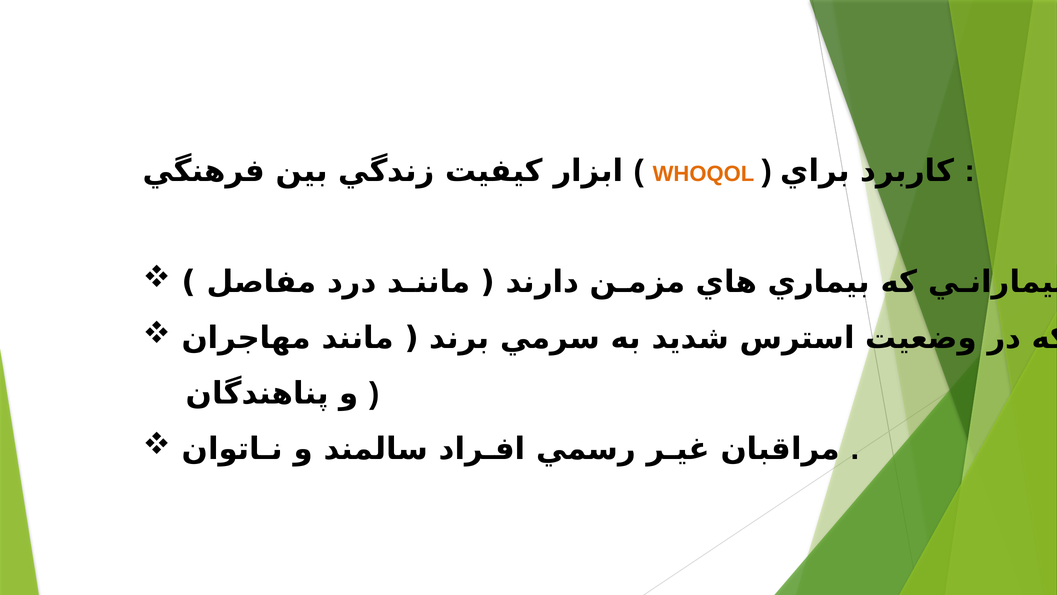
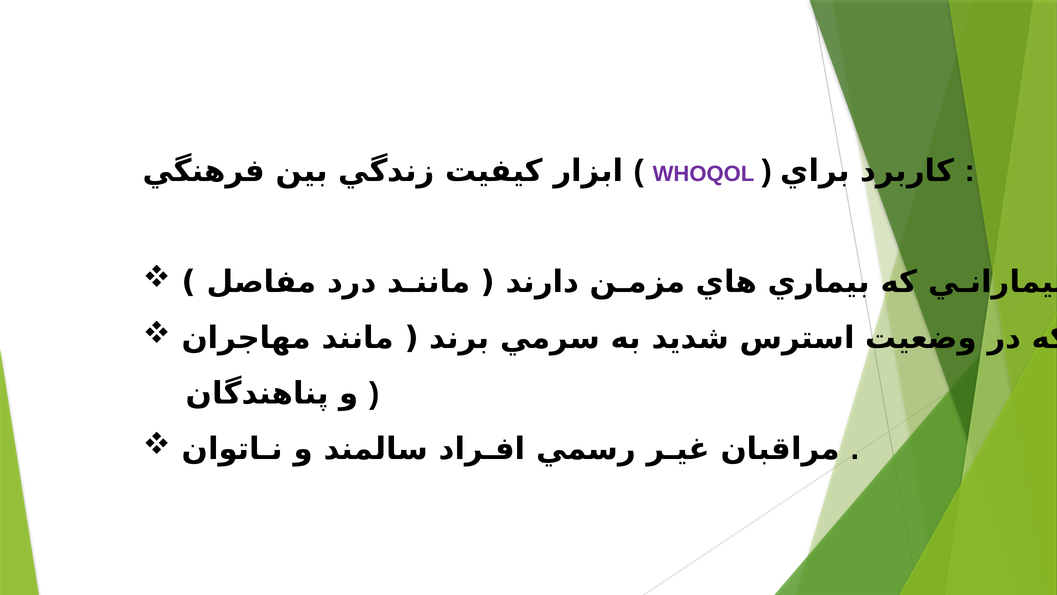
WHOQOL colour: orange -> purple (703, 174)
